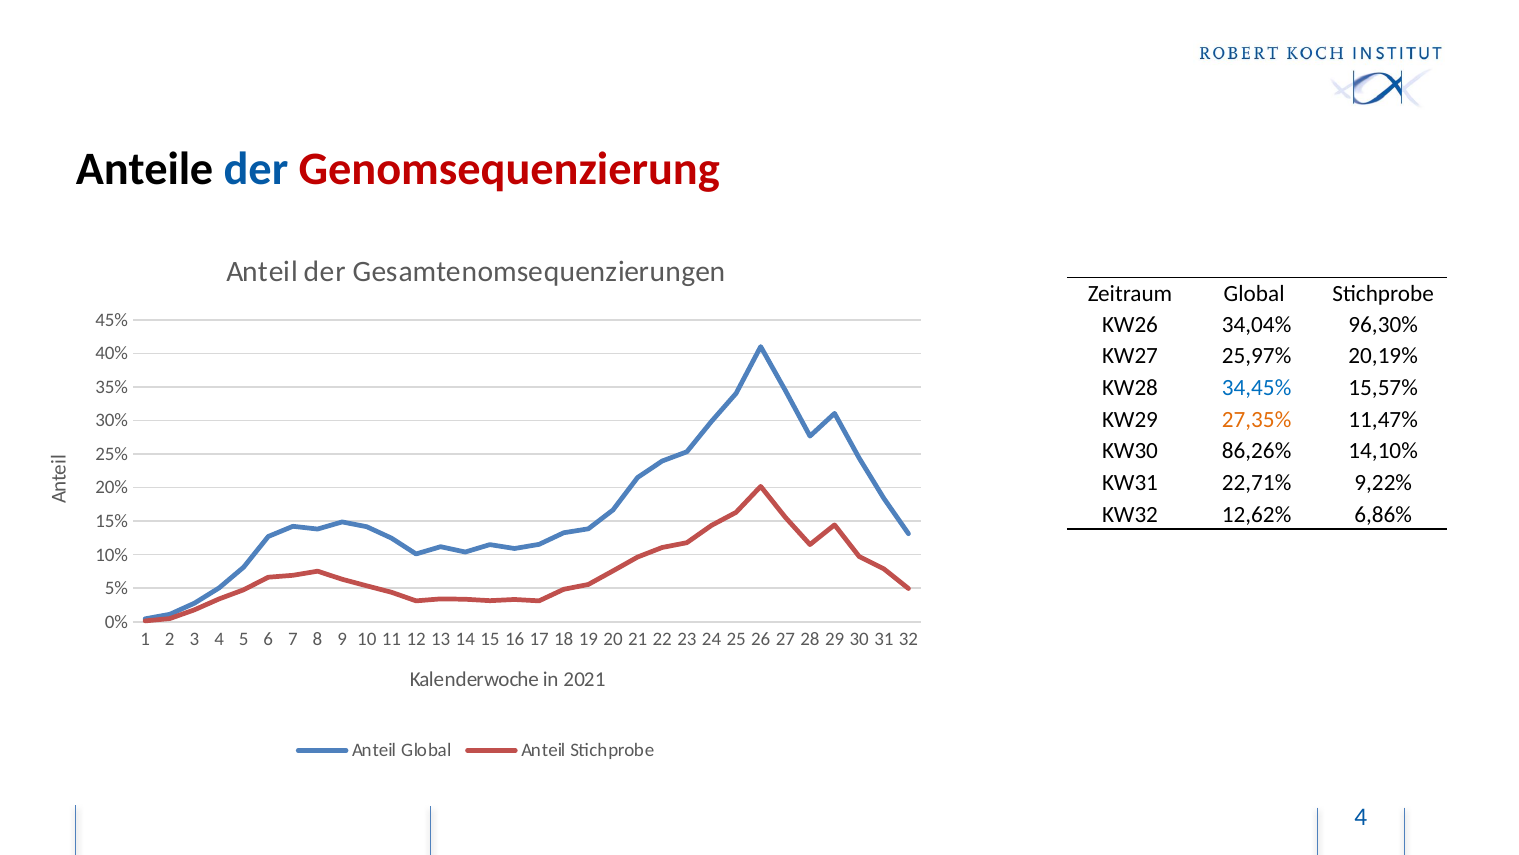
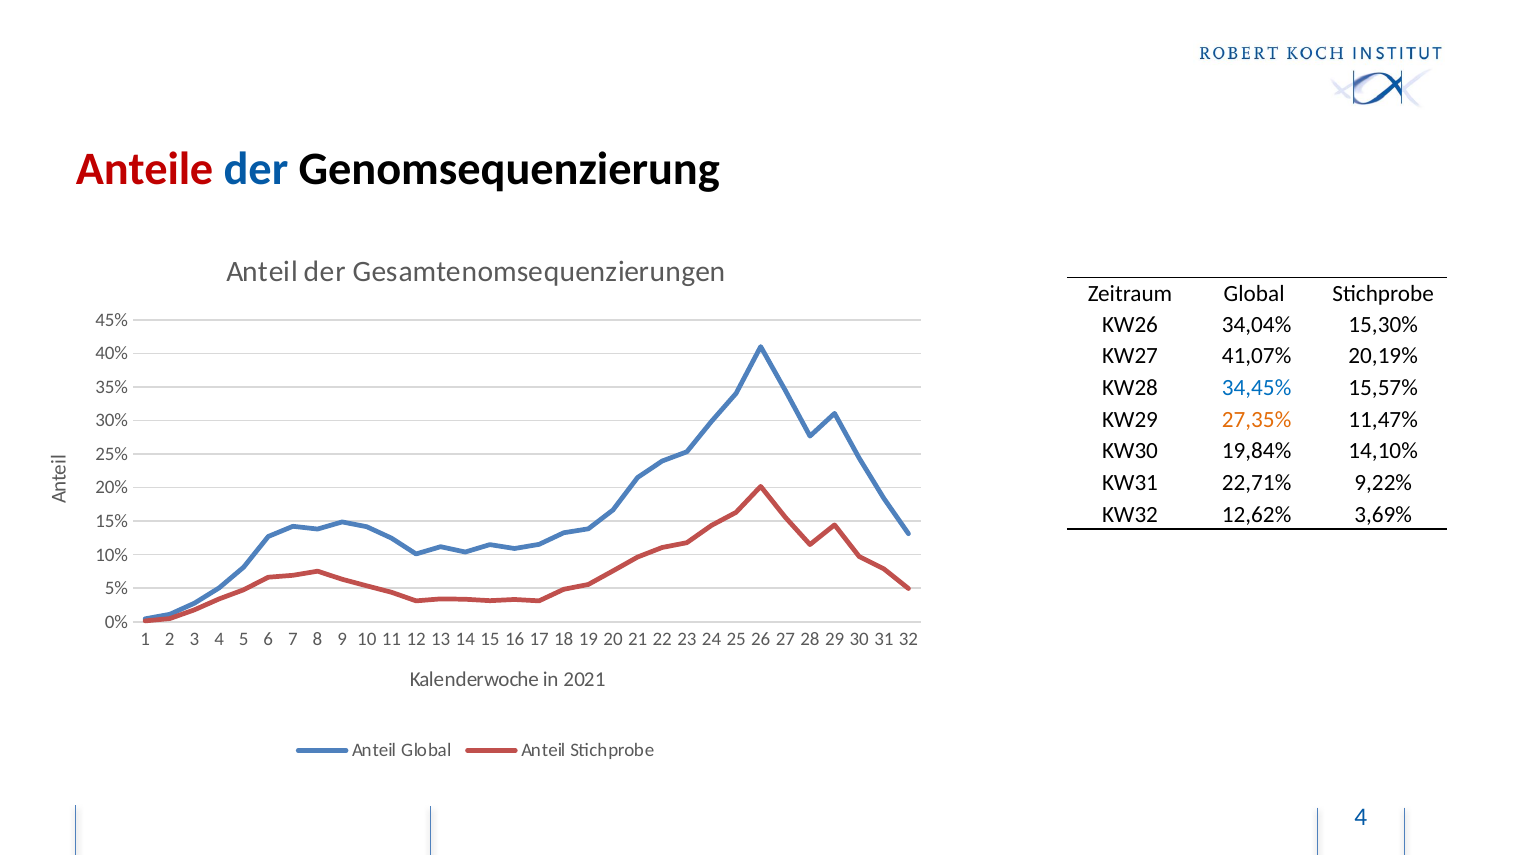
Anteile colour: black -> red (145, 169)
Genomsequenzierung colour: red -> black (509, 169)
96,30%: 96,30% -> 15,30% (1383, 324)
25,97%: 25,97% -> 41,07% (1257, 356)
86,26%: 86,26% -> 19,84% (1257, 451)
6,86%: 6,86% -> 3,69% (1383, 514)
